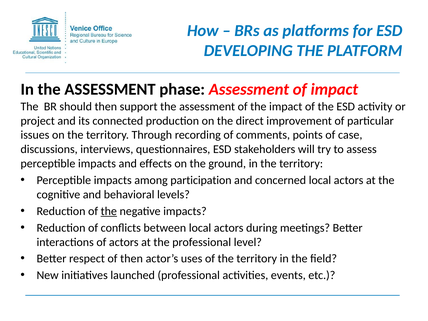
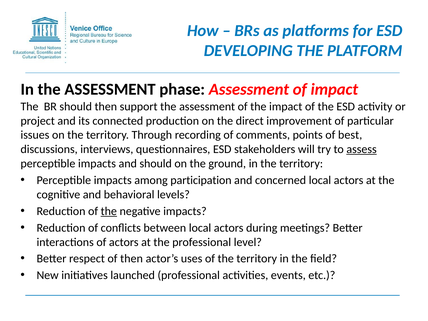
case: case -> best (350, 135)
assess underline: none -> present (362, 149)
and effects: effects -> should (156, 164)
